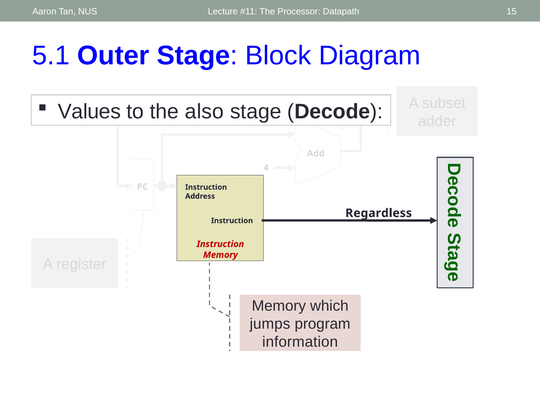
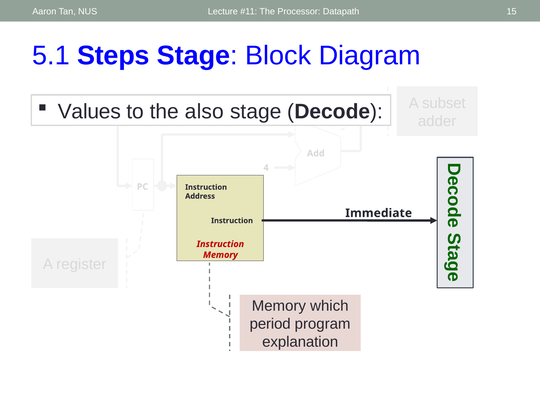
Outer: Outer -> Steps (113, 55)
Regardless: Regardless -> Immediate (379, 213)
jumps: jumps -> period (270, 324)
information: information -> explanation (300, 342)
